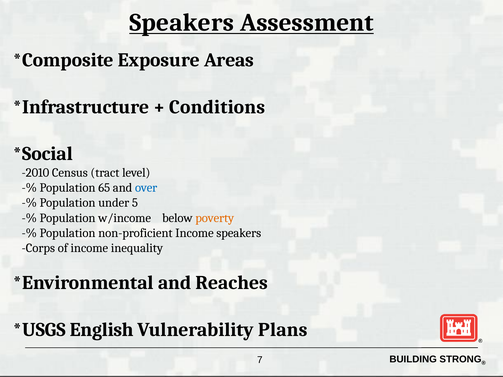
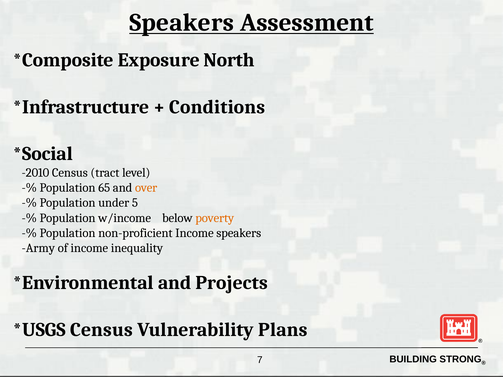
Areas: Areas -> North (229, 60)
over colour: blue -> orange (146, 188)
Corps: Corps -> Army (38, 248)
Reaches: Reaches -> Projects (232, 283)
English: English -> Census (102, 330)
